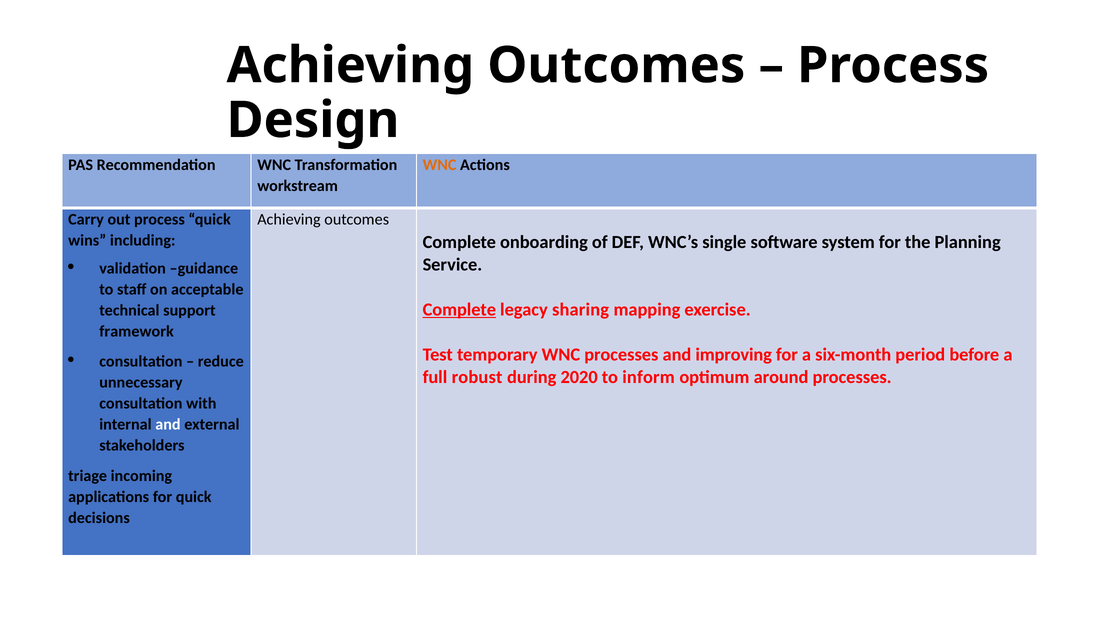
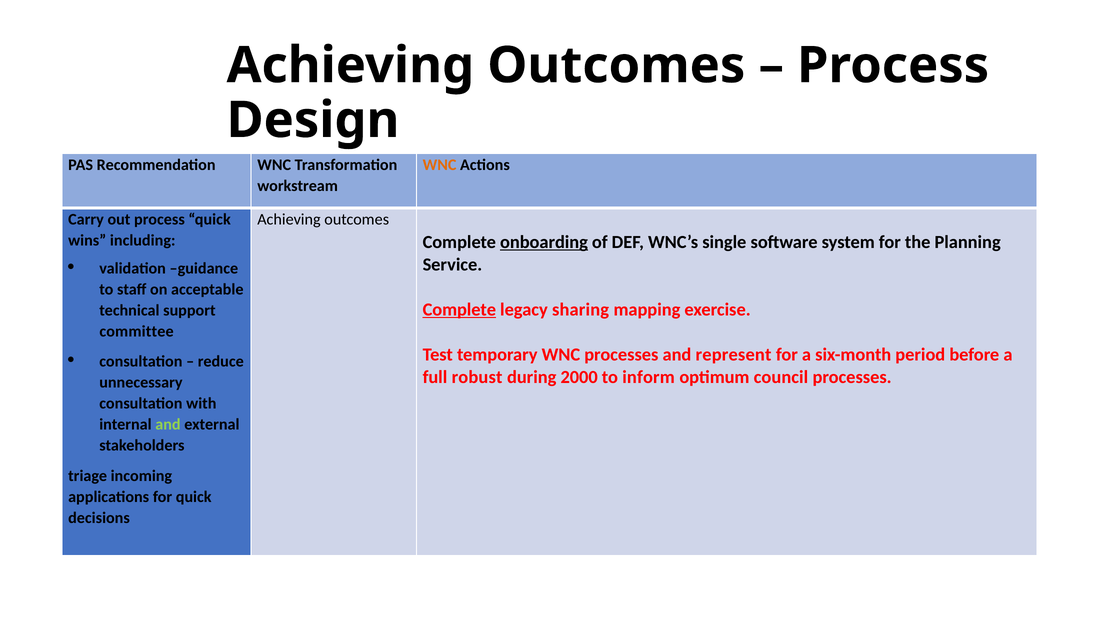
onboarding underline: none -> present (544, 242)
framework: framework -> committee (137, 332)
improving: improving -> represent (733, 355)
2020: 2020 -> 2000 (579, 377)
around: around -> council (781, 377)
and colour: white -> light green (168, 425)
